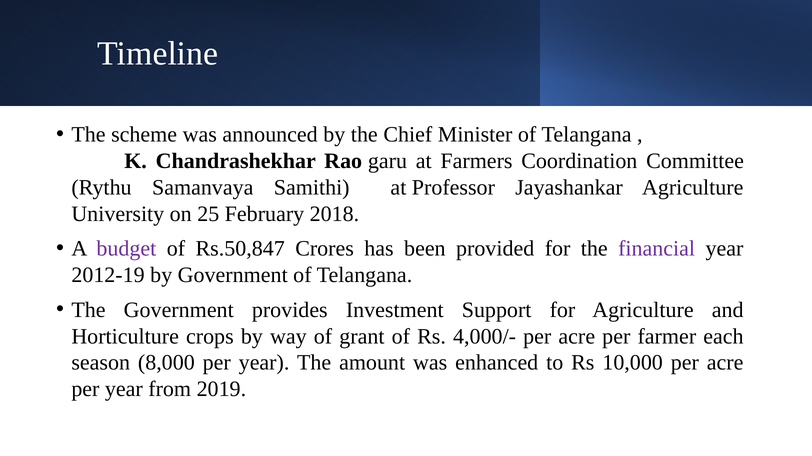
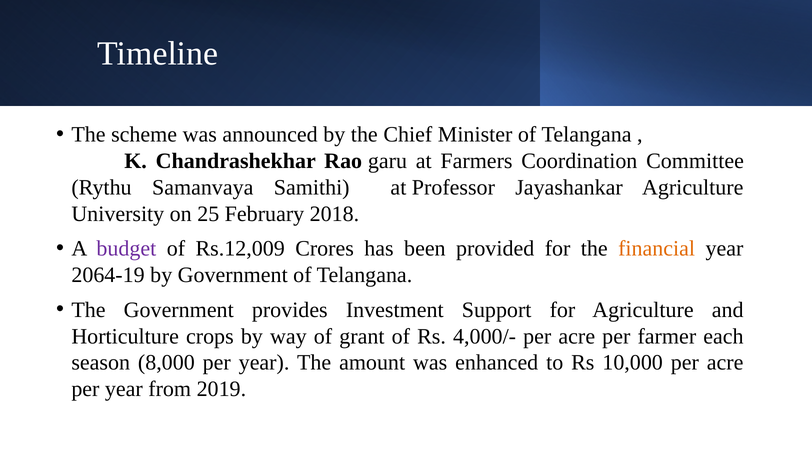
Rs.50,847: Rs.50,847 -> Rs.12,009 (240, 249)
financial colour: purple -> orange (657, 249)
2012-19: 2012-19 -> 2064-19 (108, 276)
